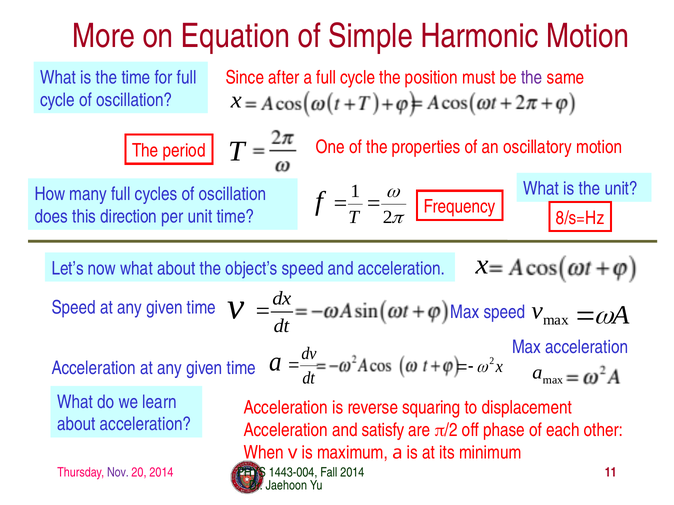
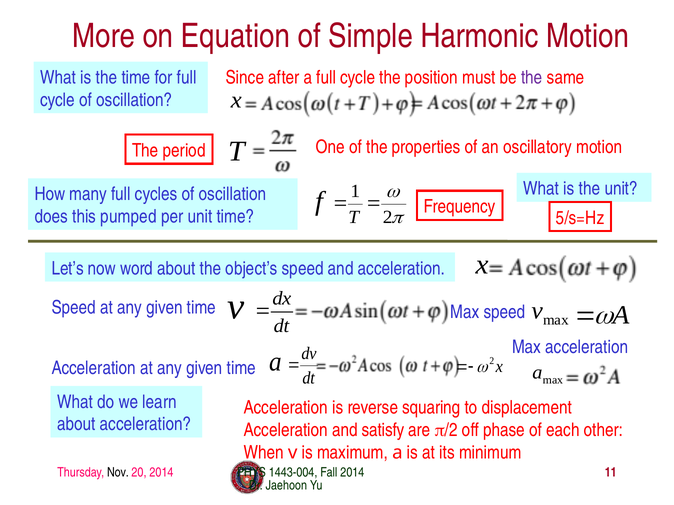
direction: direction -> pumped (129, 217)
8/s=Hz: 8/s=Hz -> 5/s=Hz (580, 218)
now what: what -> word (137, 269)
Nov colour: purple -> black (118, 473)
